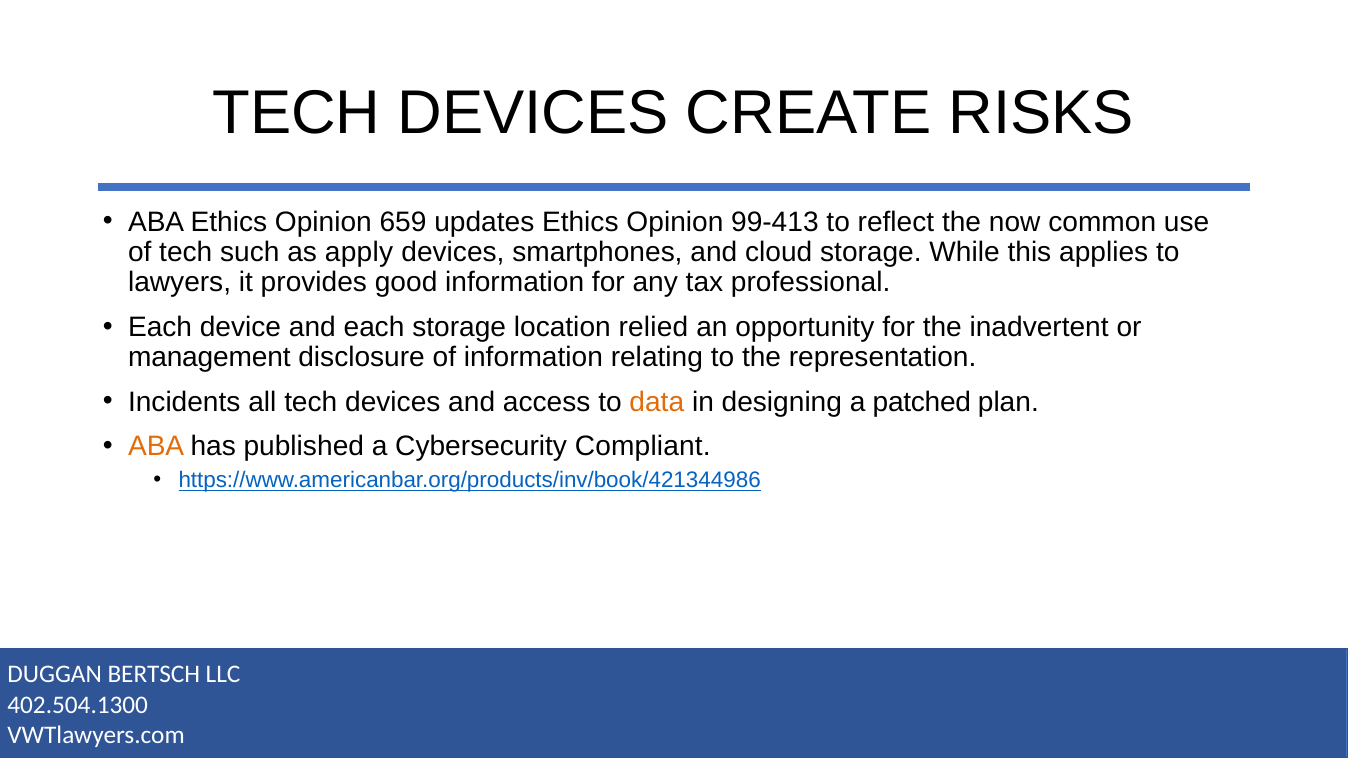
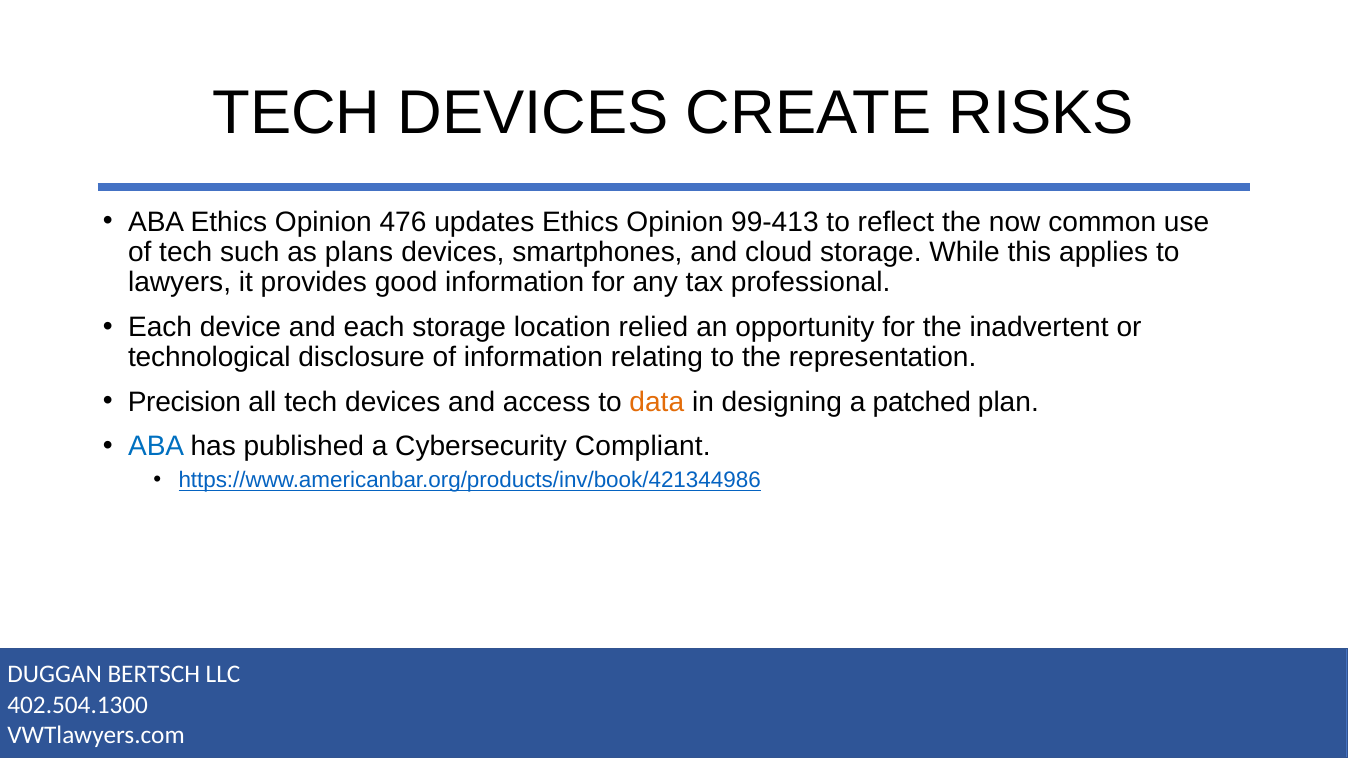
659: 659 -> 476 (403, 222)
apply: apply -> plans (359, 252)
management: management -> technological (209, 357)
Incidents: Incidents -> Precision (184, 402)
ABA colour: orange -> blue (156, 446)
